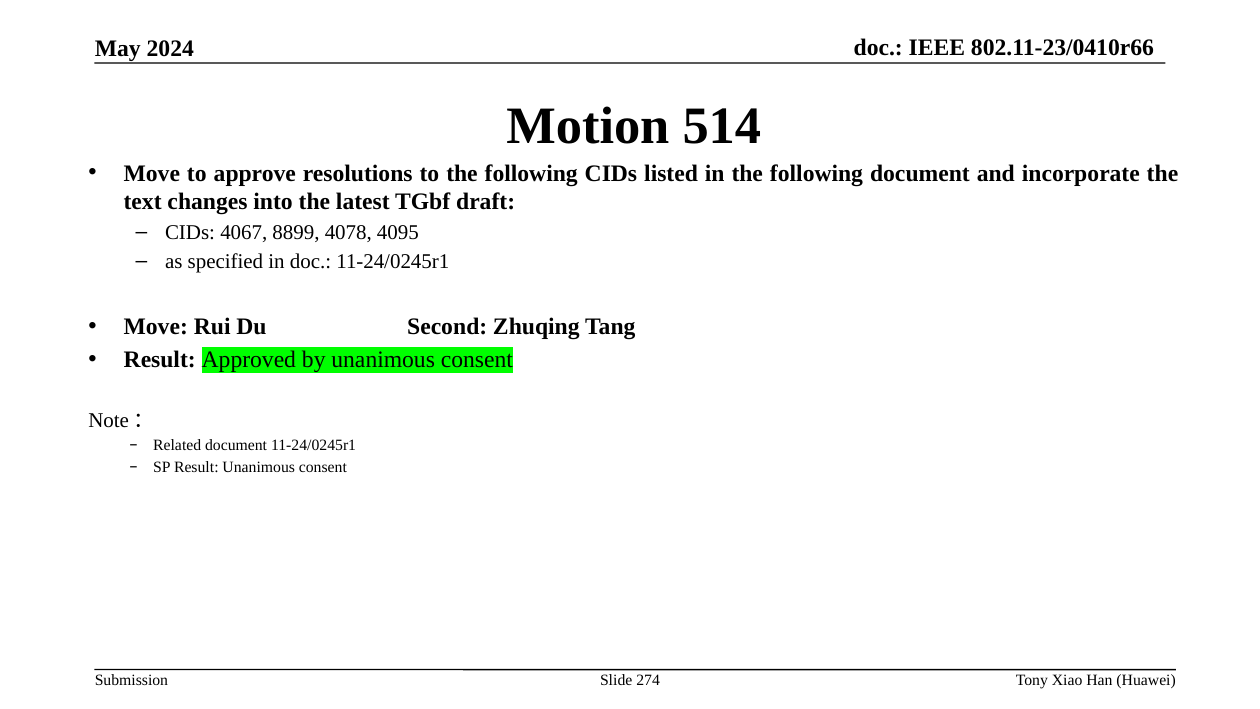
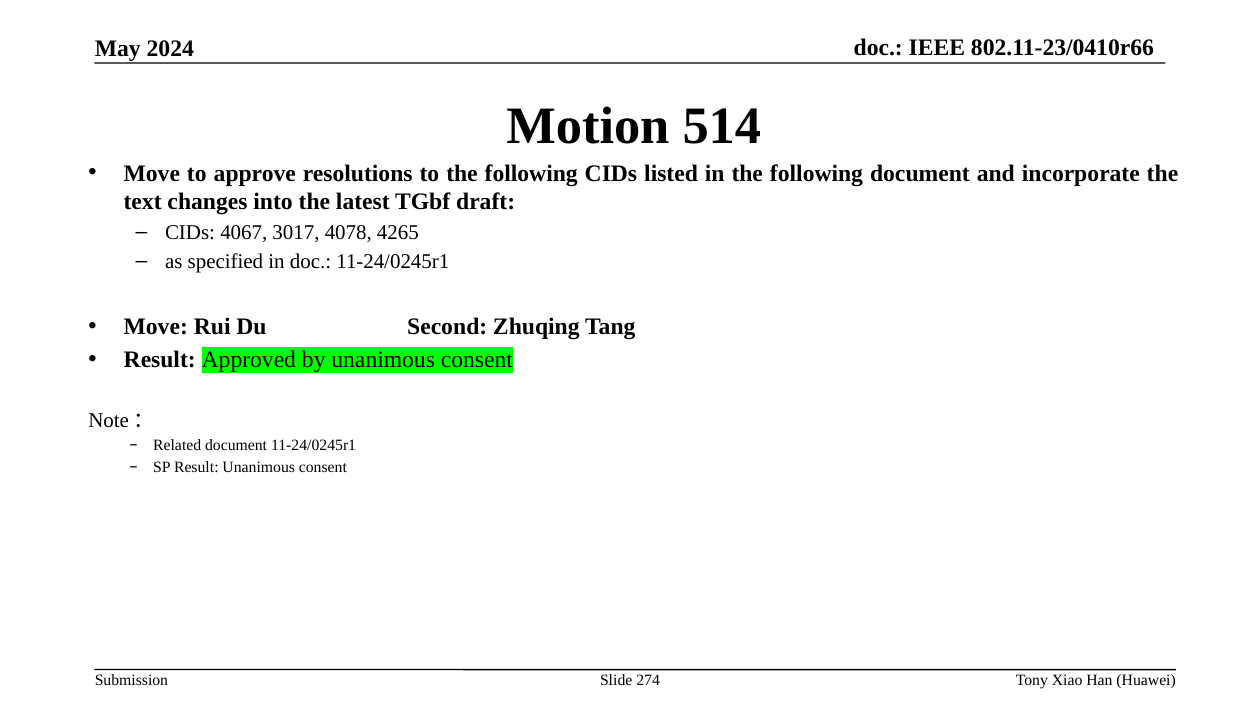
8899: 8899 -> 3017 (296, 233)
4095: 4095 -> 4265 (398, 233)
